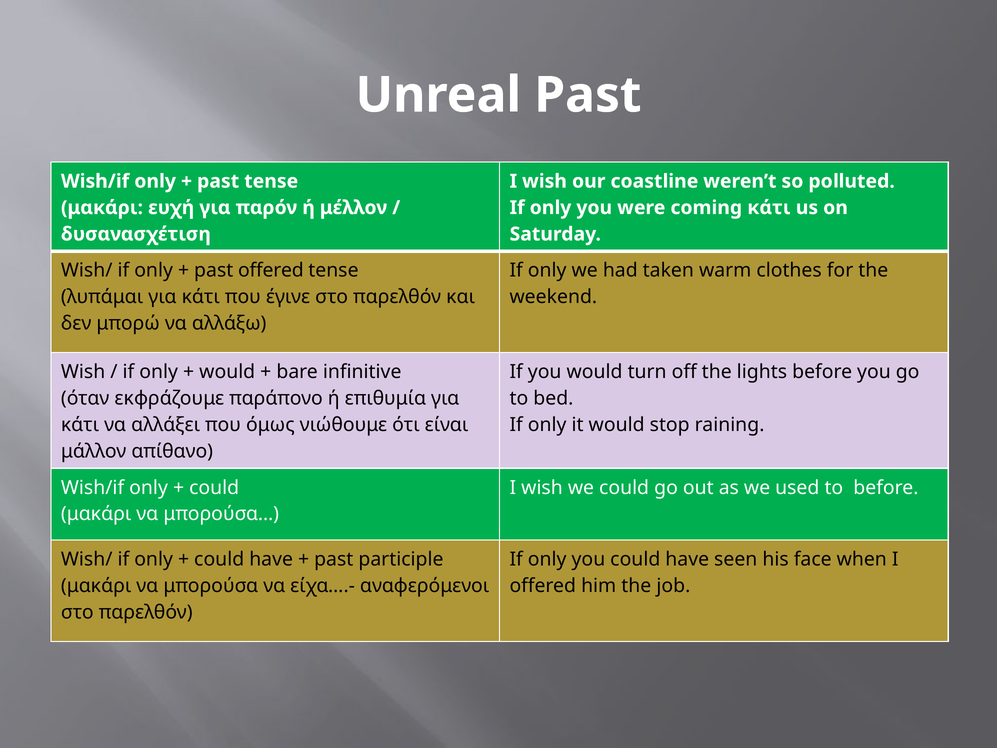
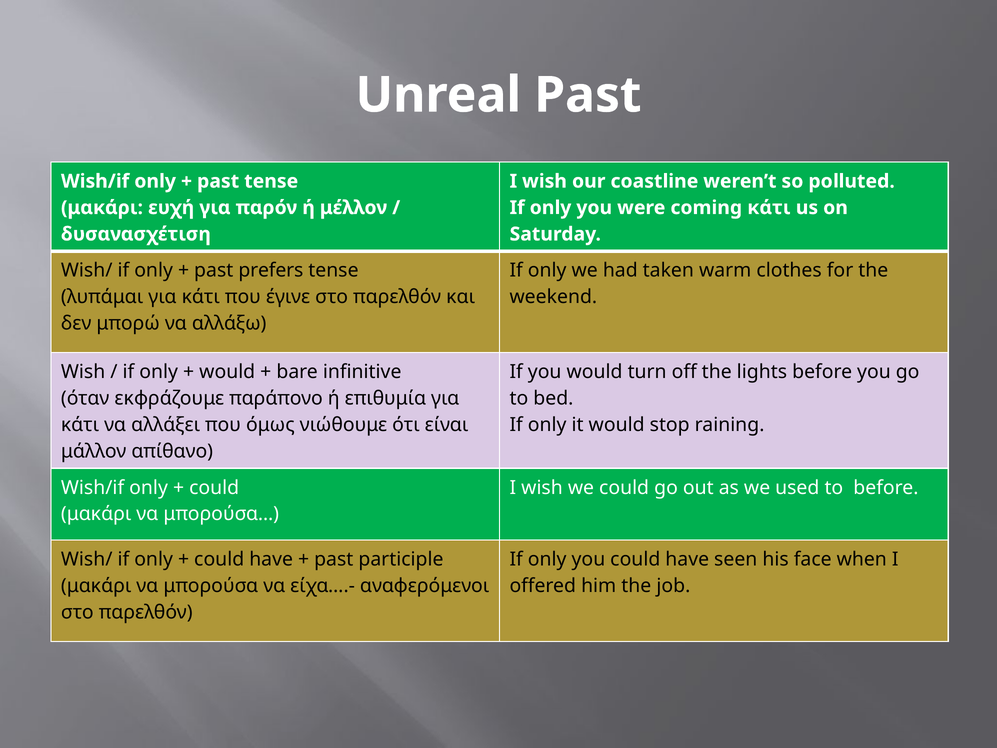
past offered: offered -> prefers (271, 270)
